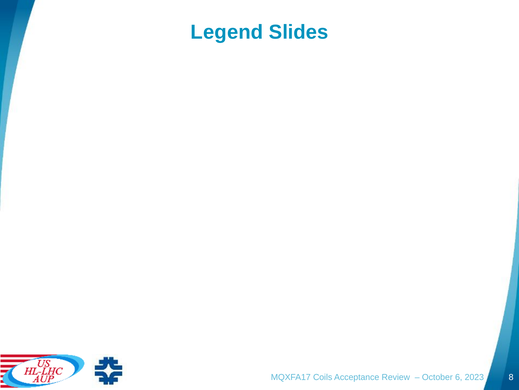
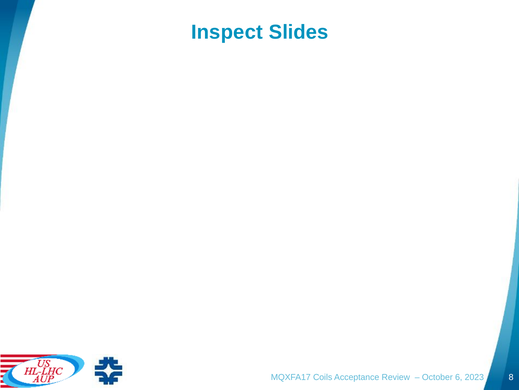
Legend: Legend -> Inspect (227, 32)
